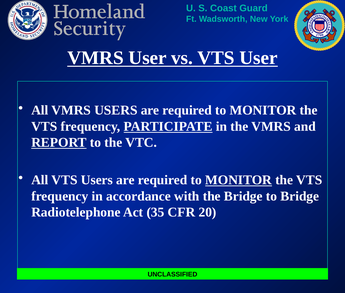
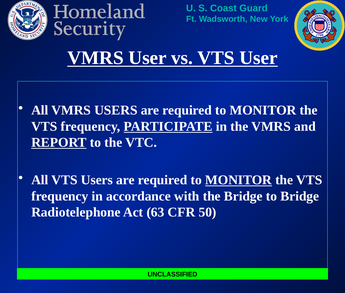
35: 35 -> 63 (155, 212)
20: 20 -> 50 (208, 212)
